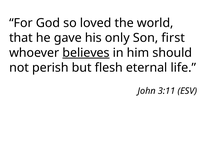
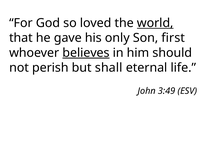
world underline: none -> present (155, 23)
flesh: flesh -> shall (109, 68)
3:11: 3:11 -> 3:49 (167, 91)
